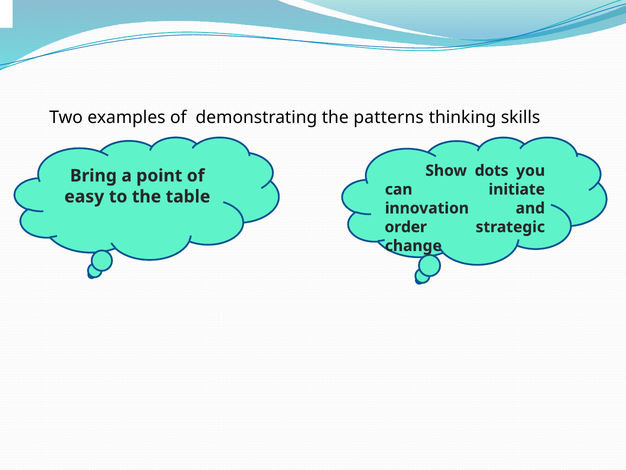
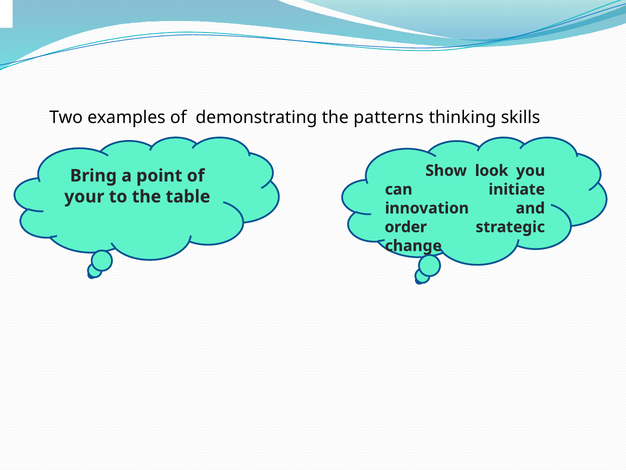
dots: dots -> look (492, 170)
easy: easy -> your (84, 196)
